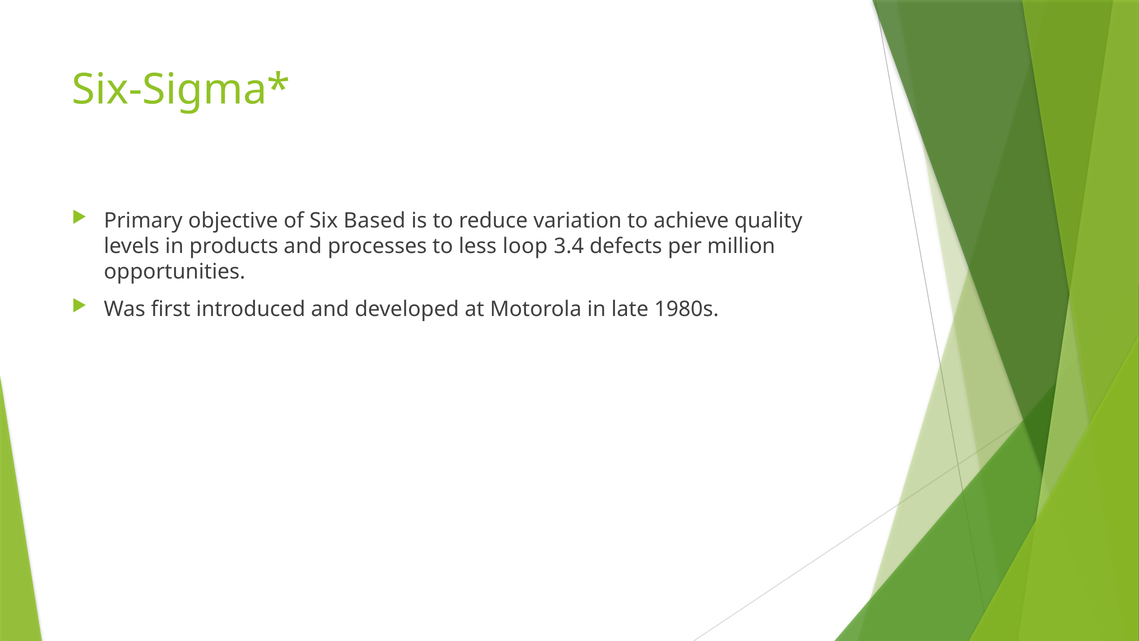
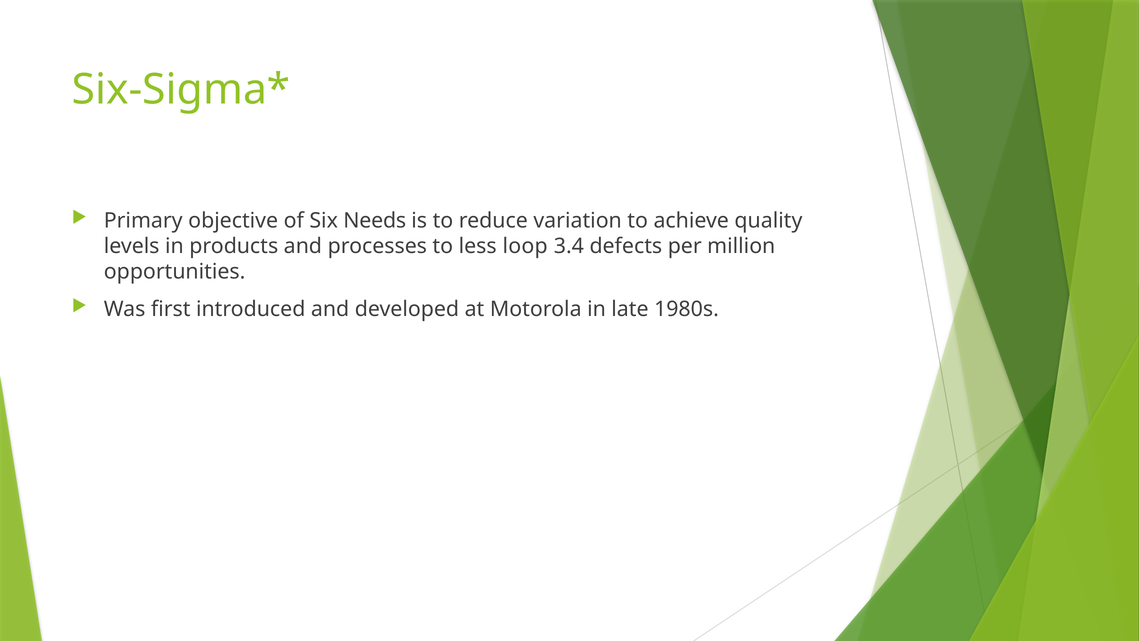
Based: Based -> Needs (375, 220)
